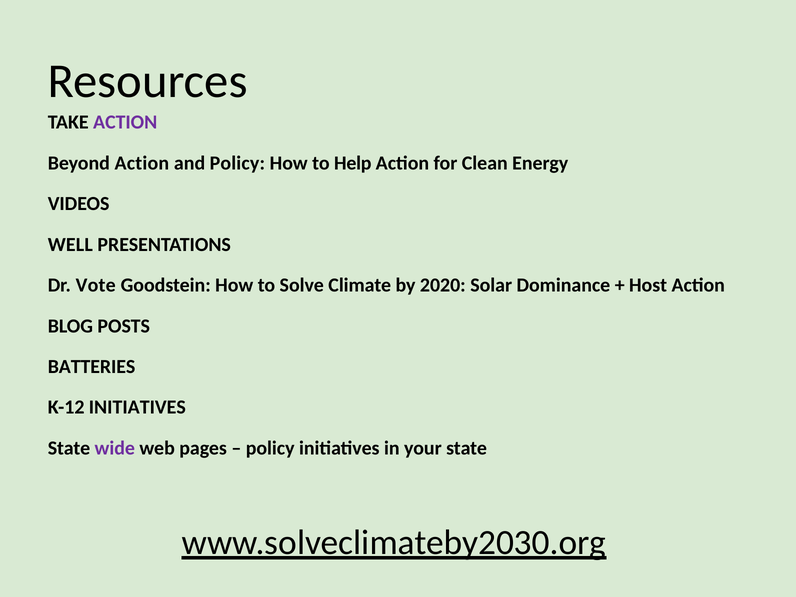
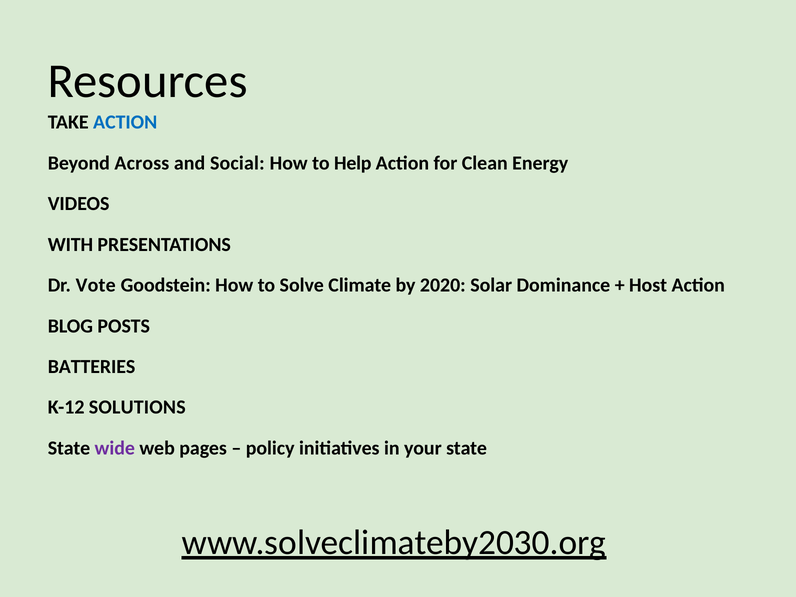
ACTION colour: purple -> blue (125, 122)
Beyond Action: Action -> Across (142, 163)
and Policy: Policy -> Social (237, 163)
WELL: WELL -> WITH (70, 245)
K-12 INITIATIVES: INITIATIVES -> SOLUTIONS (137, 407)
